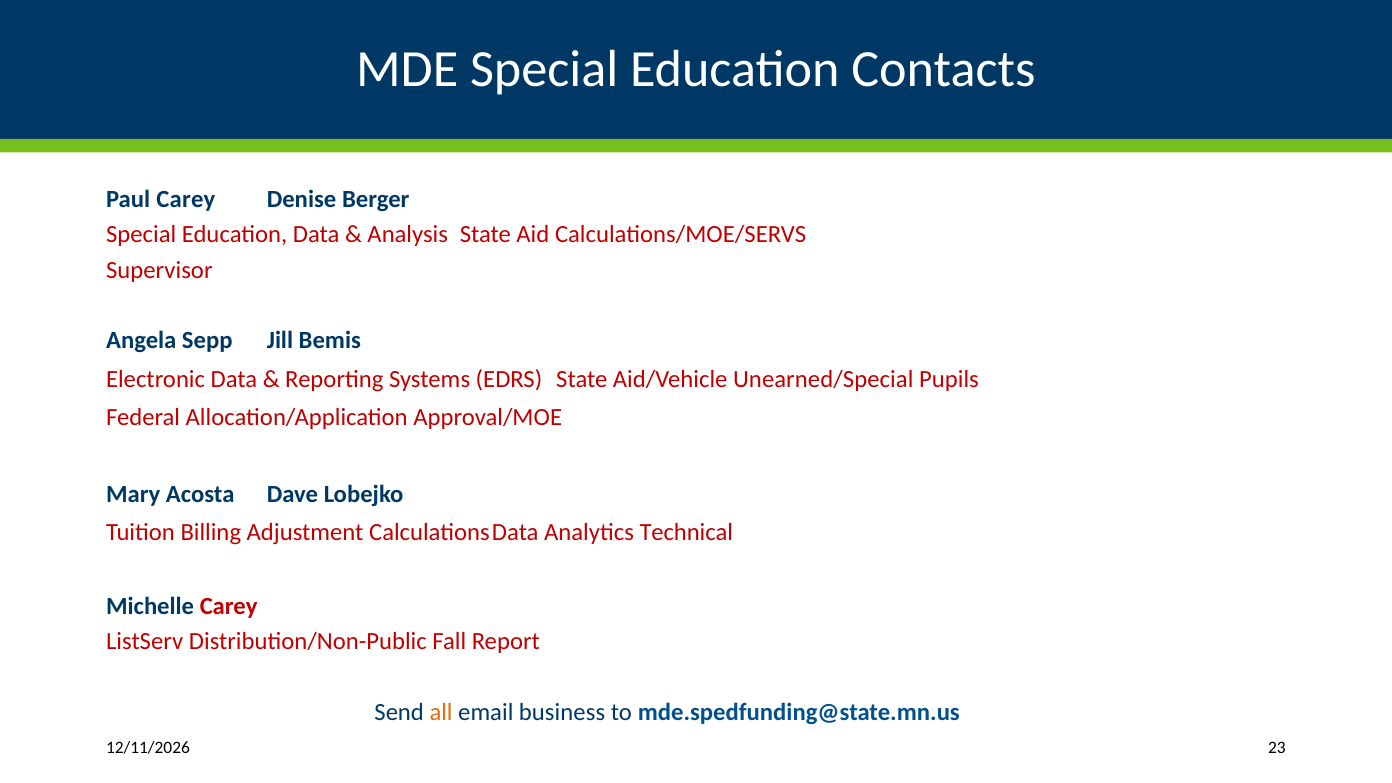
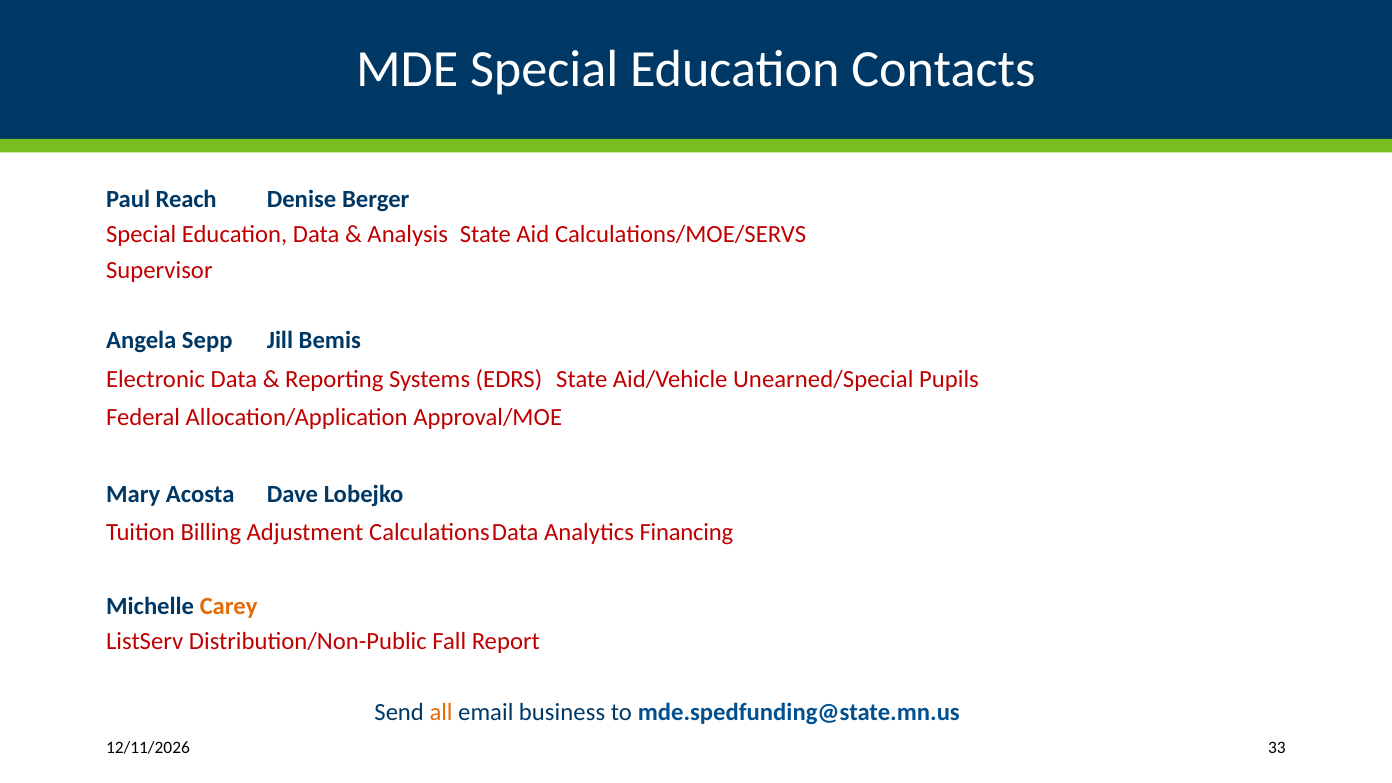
Paul Carey: Carey -> Reach (186, 199)
Technical: Technical -> Financing (686, 533)
Carey colour: red -> orange (229, 606)
23: 23 -> 33 (1277, 748)
